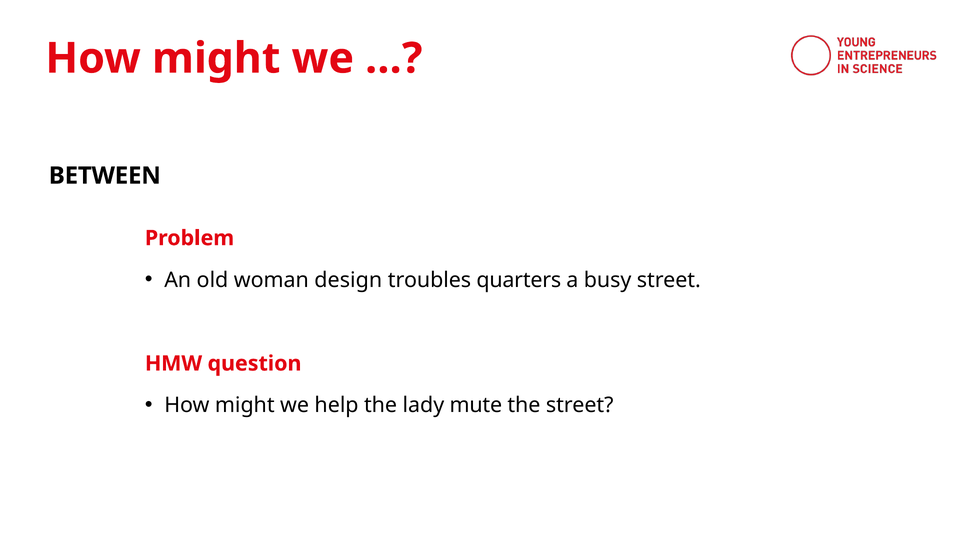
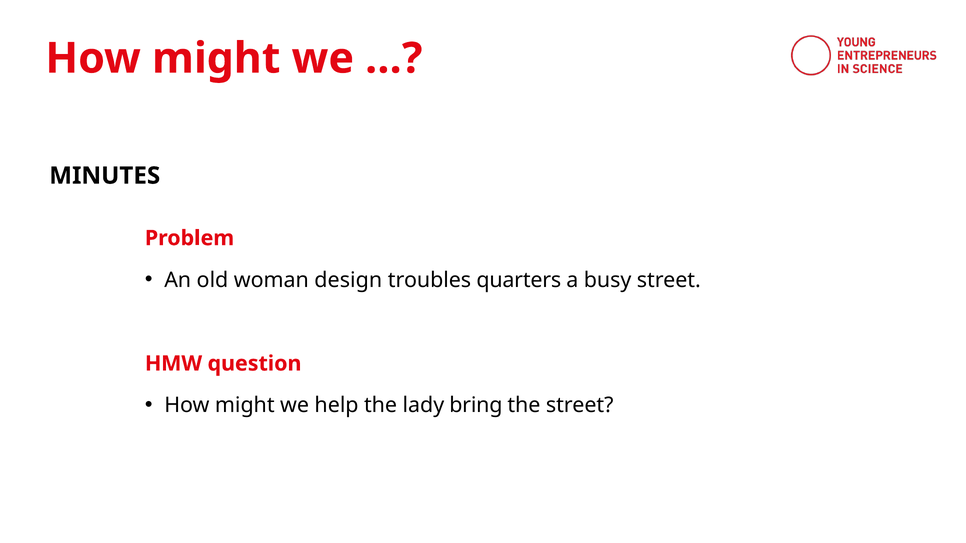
BETWEEN: BETWEEN -> MINUTES (105, 176)
mute: mute -> bring (476, 406)
